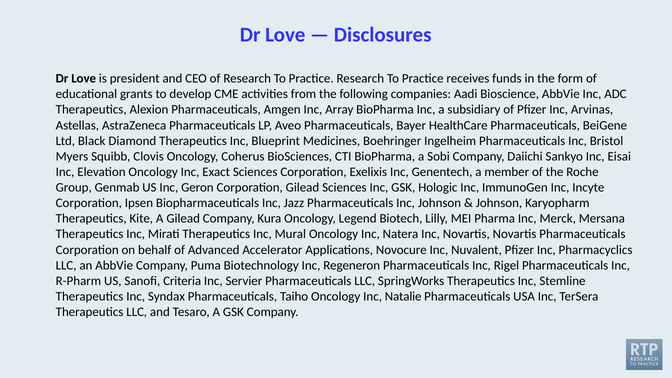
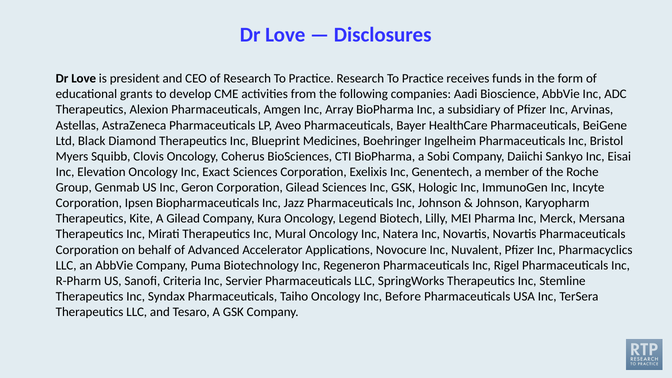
Natalie: Natalie -> Before (403, 296)
